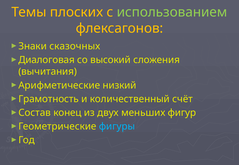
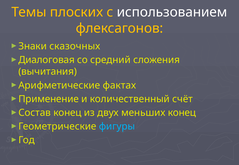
использованием colour: light green -> white (172, 12)
высокий: высокий -> средний (110, 60)
низкий: низкий -> фактах (119, 86)
Грамотность: Грамотность -> Применение (49, 99)
меньших фигур: фигур -> конец (182, 113)
